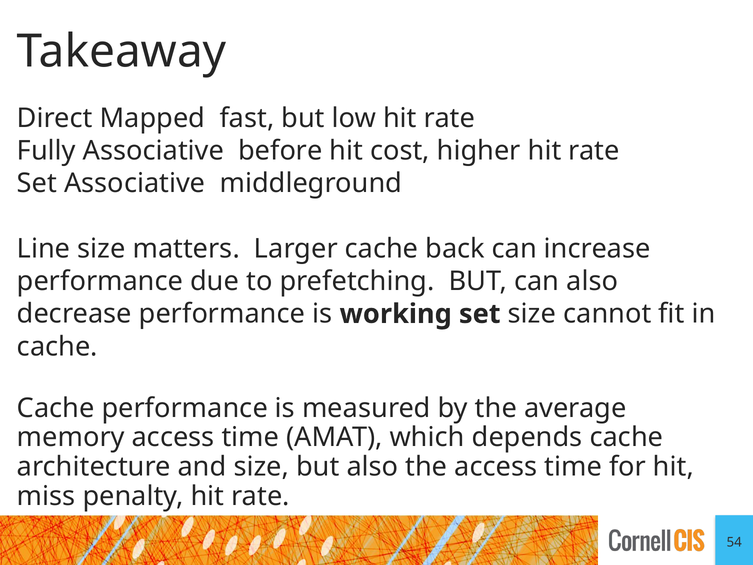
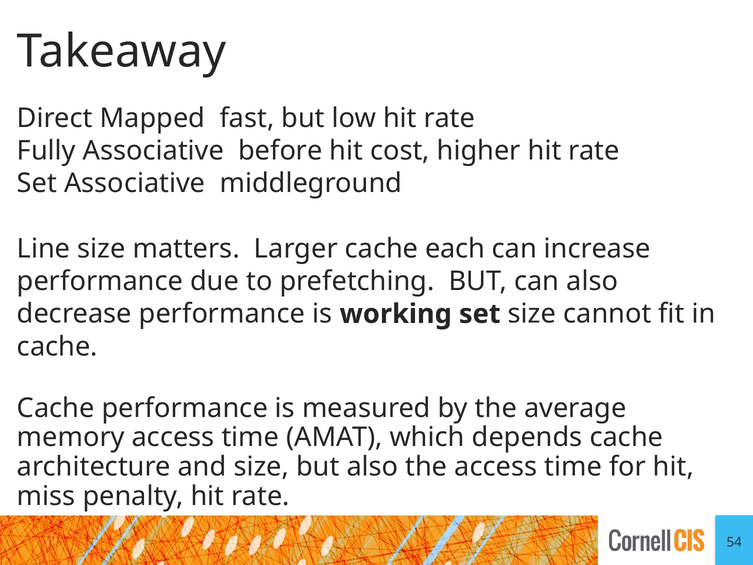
back: back -> each (455, 249)
